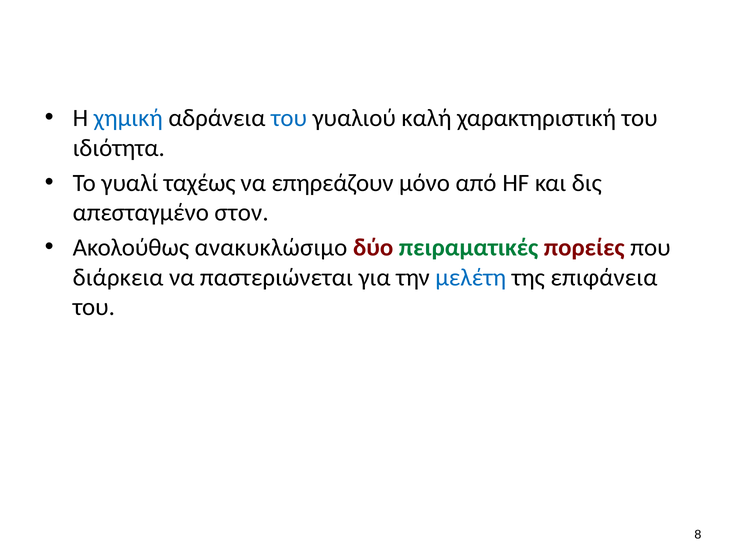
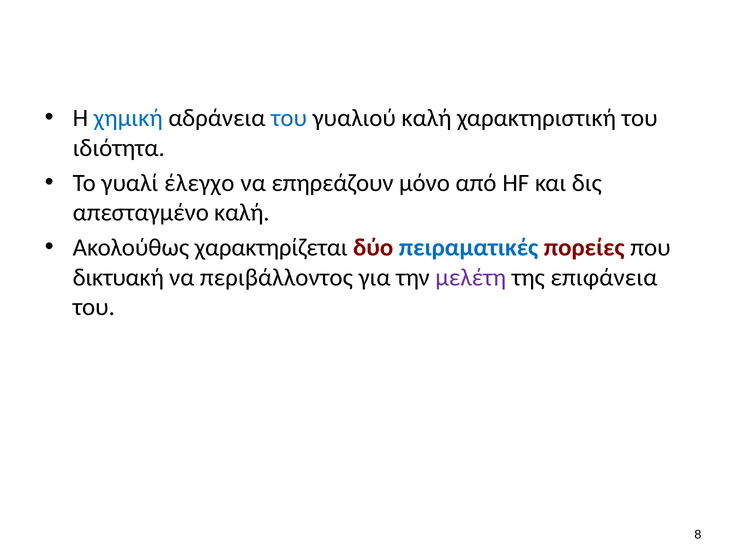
ταχέως: ταχέως -> έλεγχο (199, 183)
απεσταγμένο στον: στον -> καλή (242, 213)
ανακυκλώσιμο: ανακυκλώσιμο -> χαρακτηρίζεται (271, 247)
πειραματικές colour: green -> blue (469, 247)
διάρκεια: διάρκεια -> δικτυακή (118, 277)
παστεριώνεται: παστεριώνεται -> περιβάλλοντος (276, 277)
μελέτη colour: blue -> purple (471, 277)
